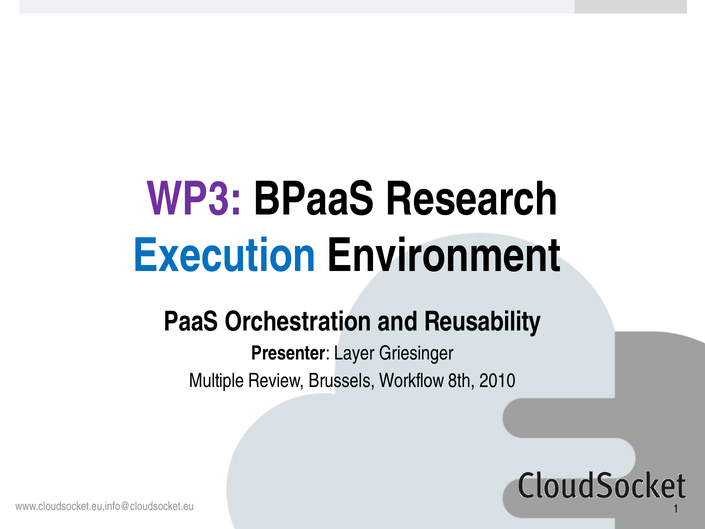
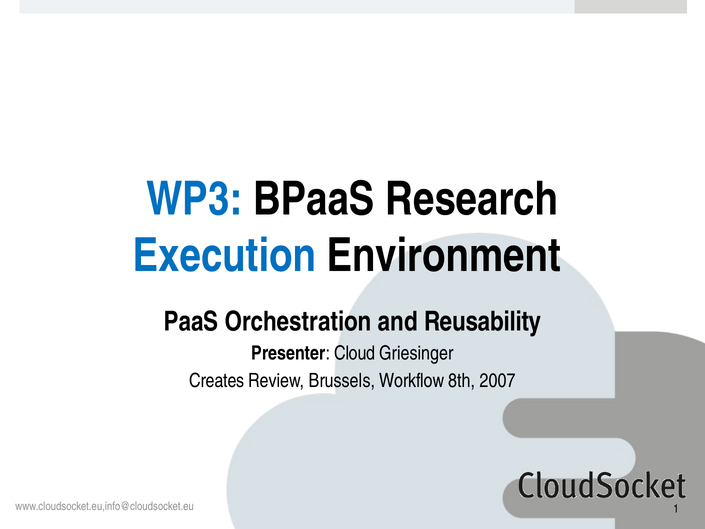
WP3 colour: purple -> blue (194, 199)
Layer: Layer -> Cloud (355, 353)
Multiple: Multiple -> Creates (217, 381)
2010: 2010 -> 2007 (498, 381)
